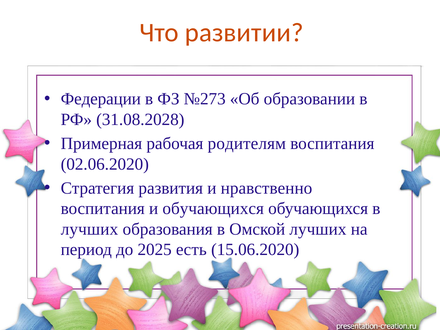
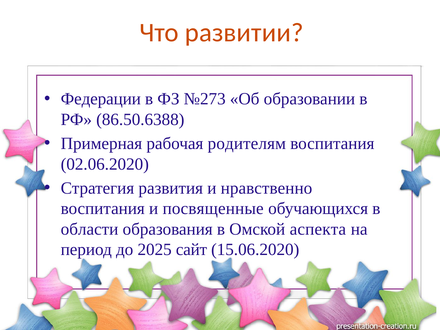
31.08.2028: 31.08.2028 -> 86.50.6388 (140, 120)
и обучающихся: обучающихся -> посвященные (213, 209)
лучших: лучших -> области (90, 229)
Омской лучших: лучших -> аспекта (318, 229)
есть: есть -> сайт (191, 250)
